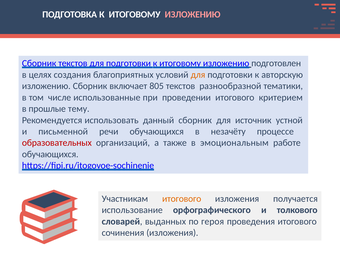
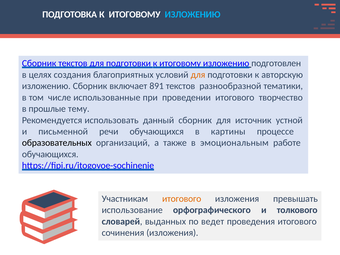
ИЗЛОЖЕНИЮ colour: pink -> light blue (193, 14)
805: 805 -> 891 (157, 86)
критерием: критерием -> творчество (281, 97)
незачёту: незачёту -> картины (228, 132)
образовательных colour: red -> black (57, 143)
получается: получается -> превышать (295, 199)
героя: героя -> ведет (213, 221)
